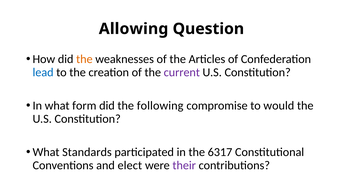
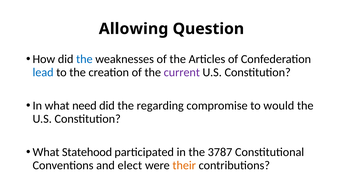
the colour: orange -> blue (84, 59)
form: form -> need (84, 106)
following: following -> regarding (160, 106)
Standards: Standards -> Statehood (87, 152)
6317: 6317 -> 3787 (220, 152)
their colour: purple -> orange (184, 165)
